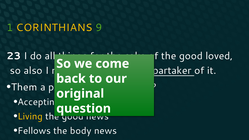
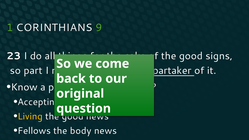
CORINTHIANS colour: yellow -> white (54, 28)
loved: loved -> signs (219, 56)
so also: also -> part (33, 71)
Them: Them -> Know (24, 87)
